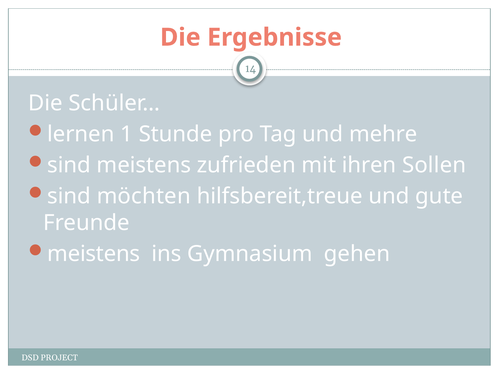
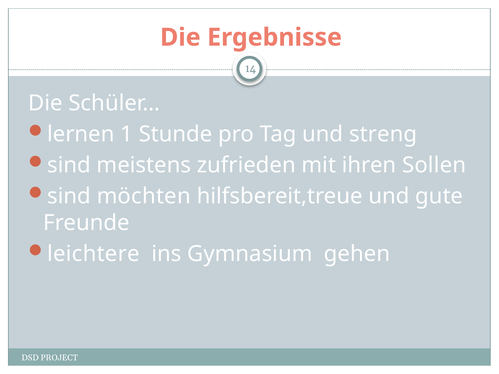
mehre: mehre -> streng (383, 134)
meistens: meistens -> leichtere (93, 254)
